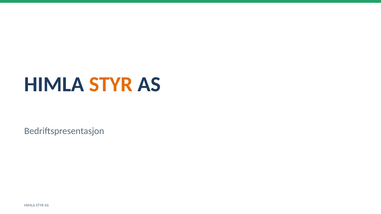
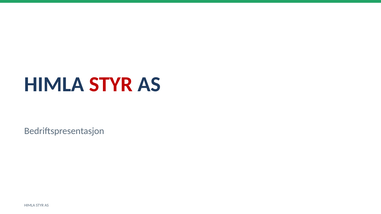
STYR colour: orange -> red (111, 85)
